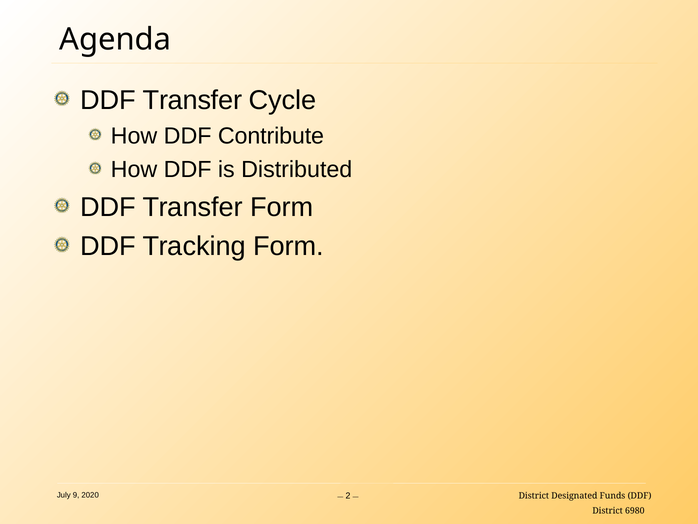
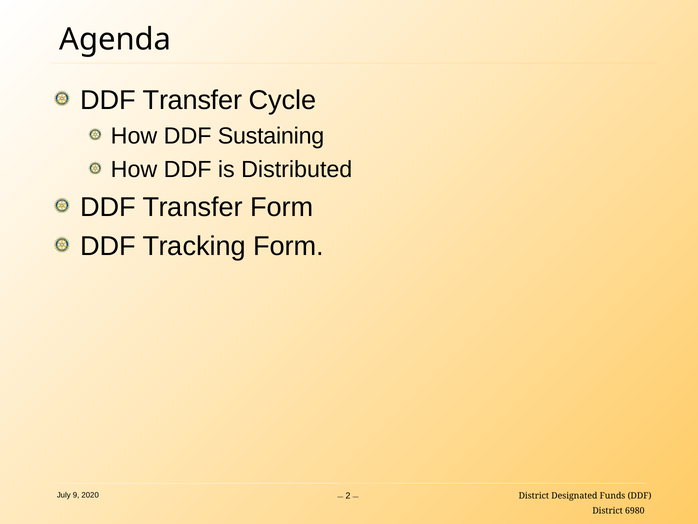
Contribute: Contribute -> Sustaining (271, 136)
